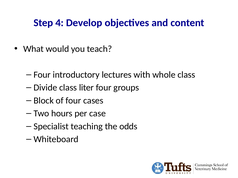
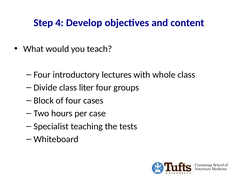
odds: odds -> tests (128, 127)
